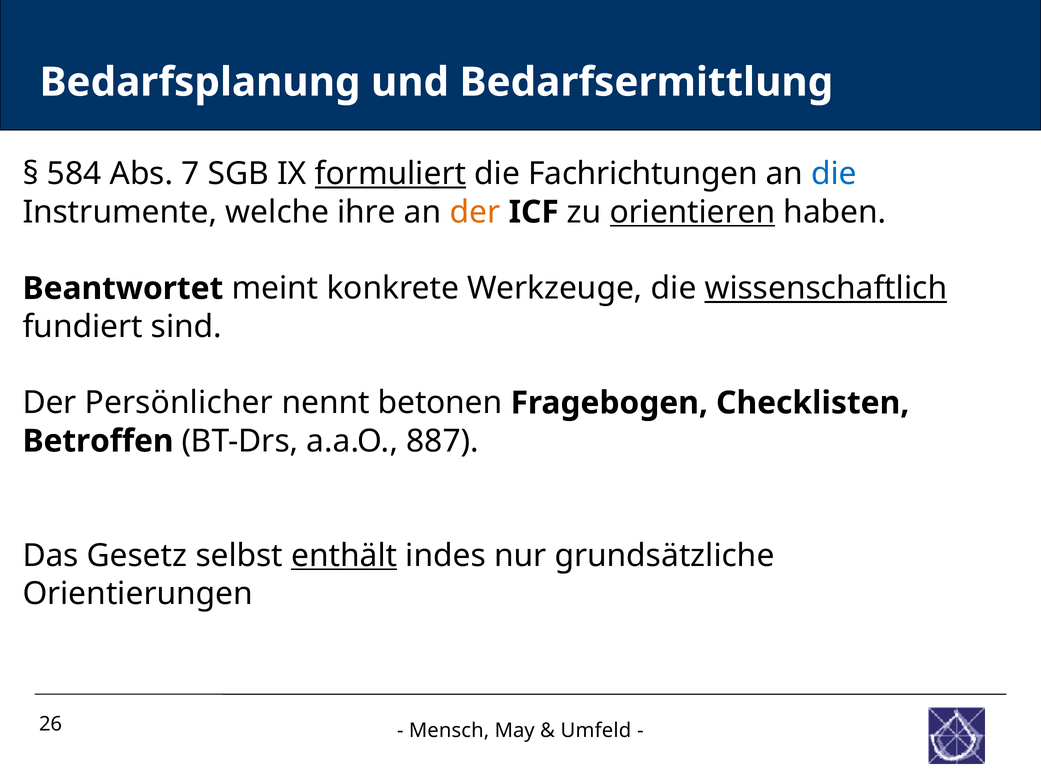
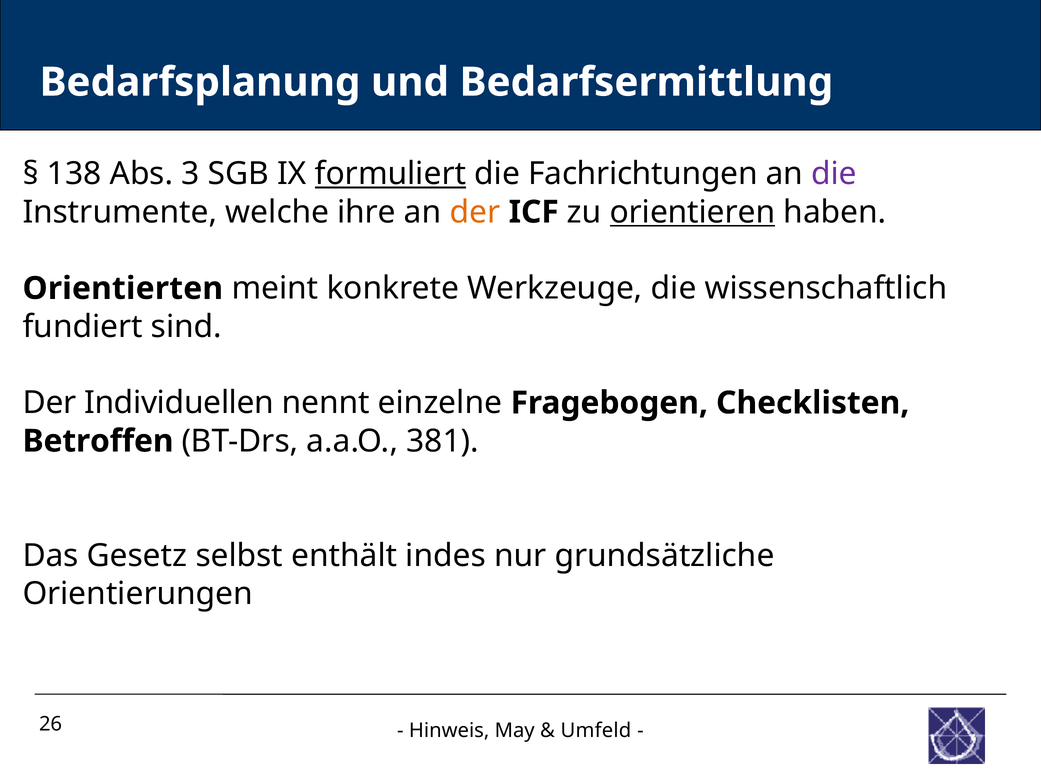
584: 584 -> 138 (74, 174)
7: 7 -> 3 (190, 174)
die colour: blue -> purple (834, 174)
Beantwortet: Beantwortet -> Orientierten (123, 288)
wissenschaftlich underline: present -> none (826, 288)
Persönlicher: Persönlicher -> Individuellen (179, 403)
betonen: betonen -> einzelne (440, 403)
887: 887 -> 381 (443, 441)
enthält underline: present -> none (344, 555)
Mensch: Mensch -> Hinweis (449, 730)
